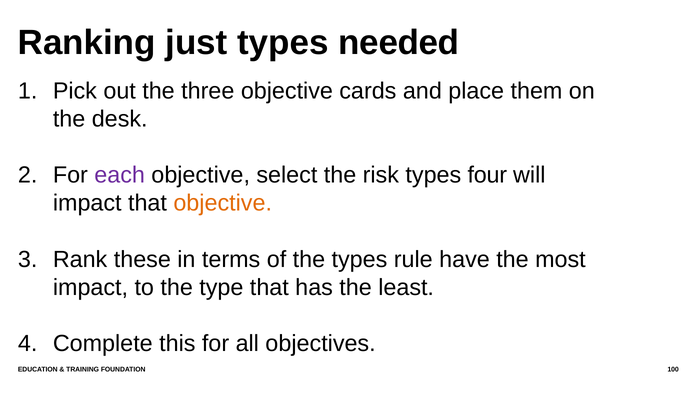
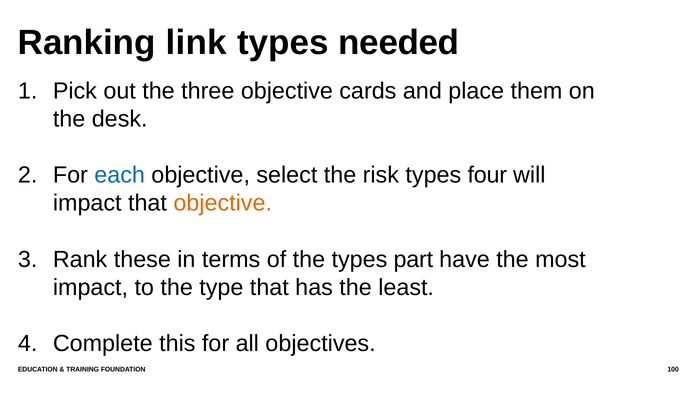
just: just -> link (196, 43)
each colour: purple -> blue (120, 175)
rule: rule -> part (413, 259)
